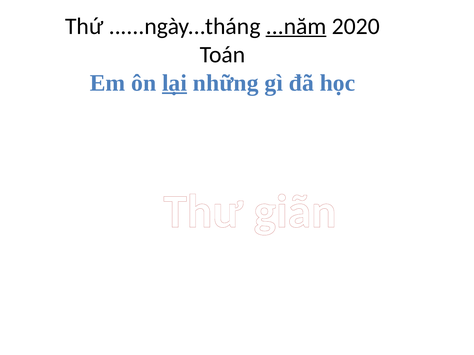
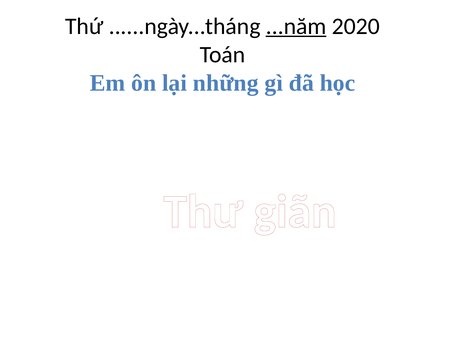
lại underline: present -> none (175, 83)
